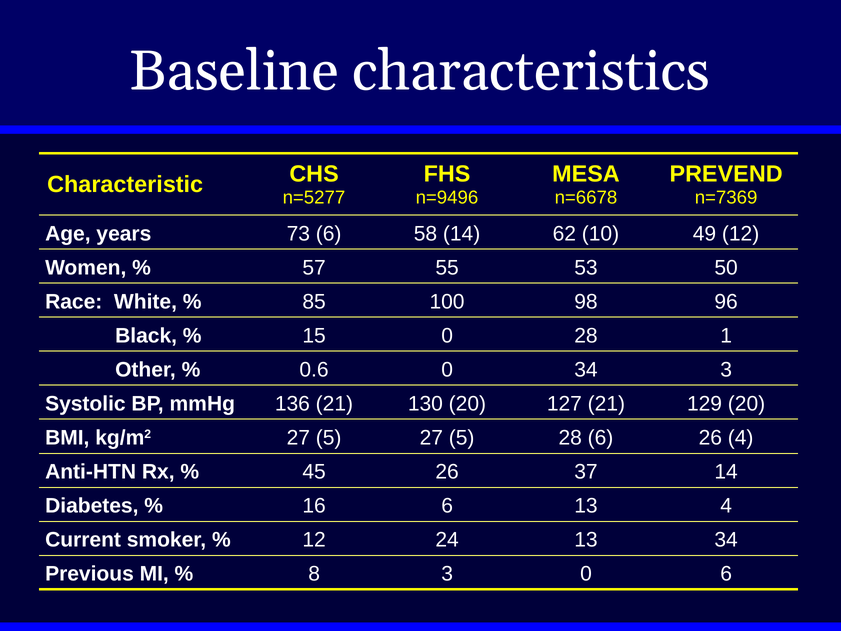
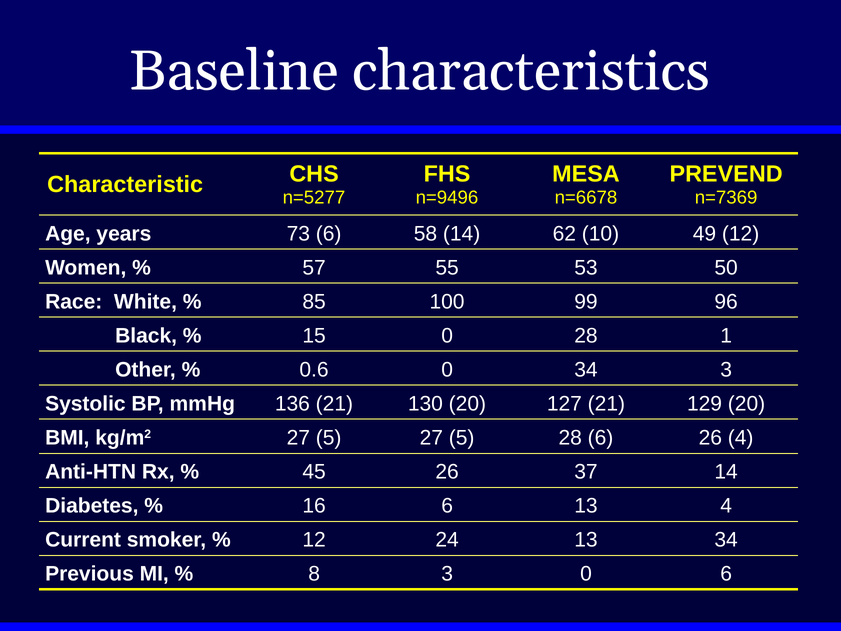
98: 98 -> 99 (586, 302)
